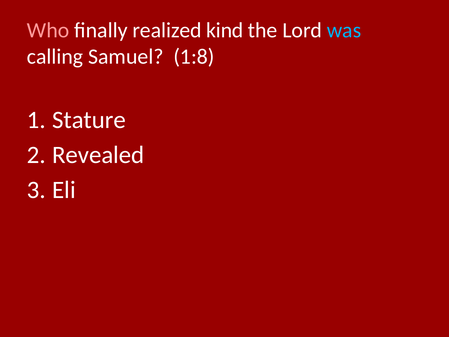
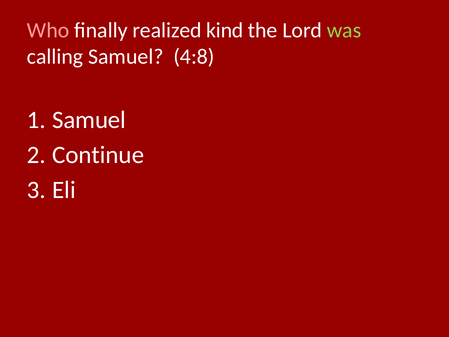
was colour: light blue -> light green (344, 30)
1:8: 1:8 -> 4:8 (194, 57)
Stature: Stature -> Samuel (89, 120)
Revealed: Revealed -> Continue (98, 155)
